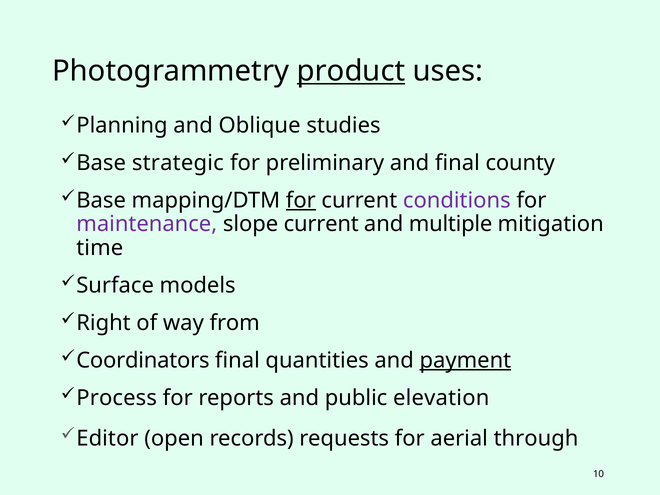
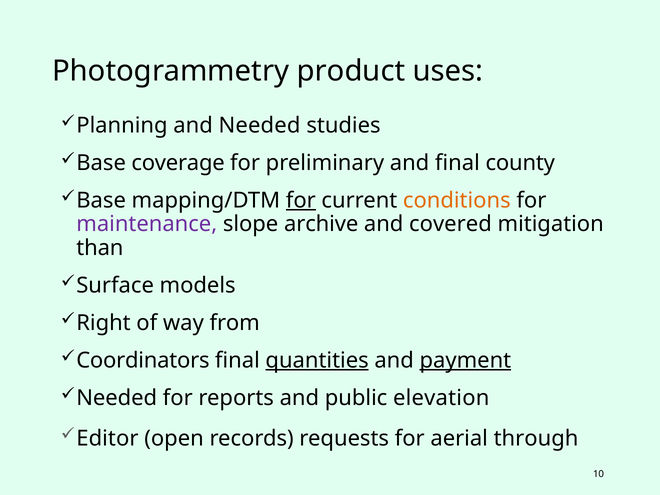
product underline: present -> none (351, 71)
and Oblique: Oblique -> Needed (259, 125)
strategic: strategic -> coverage (178, 163)
conditions colour: purple -> orange (457, 200)
slope current: current -> archive (321, 224)
multiple: multiple -> covered (450, 224)
time: time -> than (100, 248)
quantities underline: none -> present (317, 360)
Process: Process -> Needed (117, 398)
